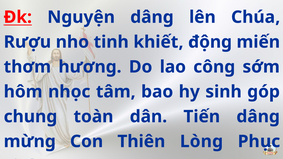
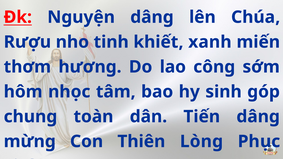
động: động -> xanh (210, 42)
